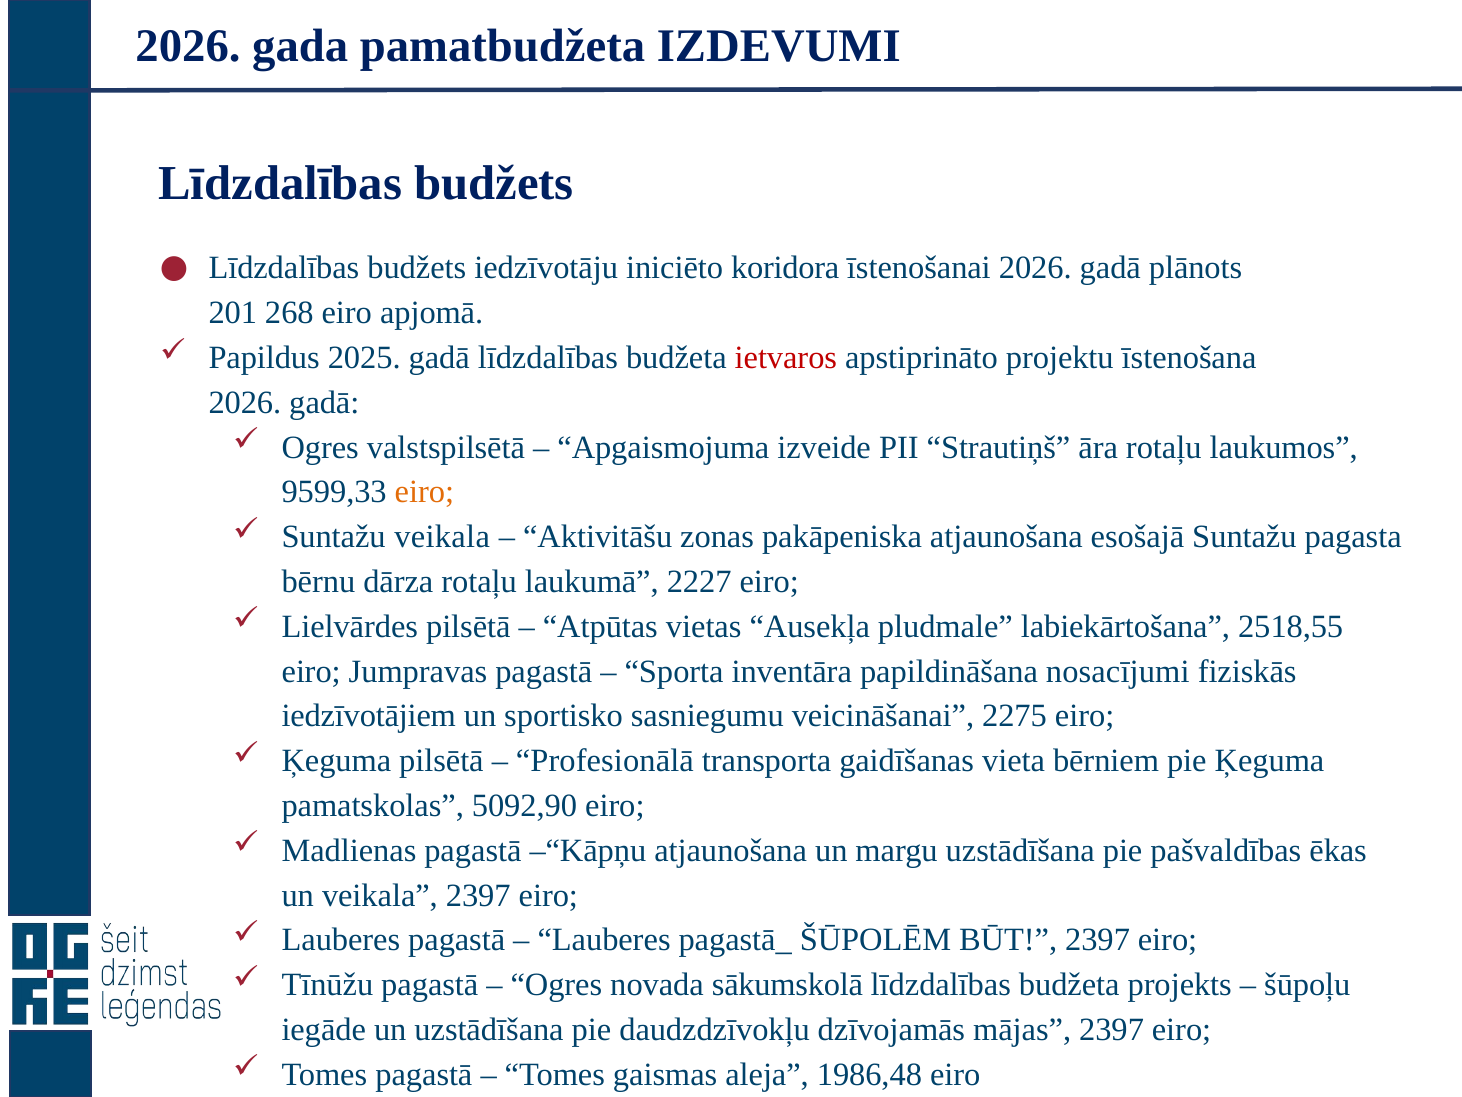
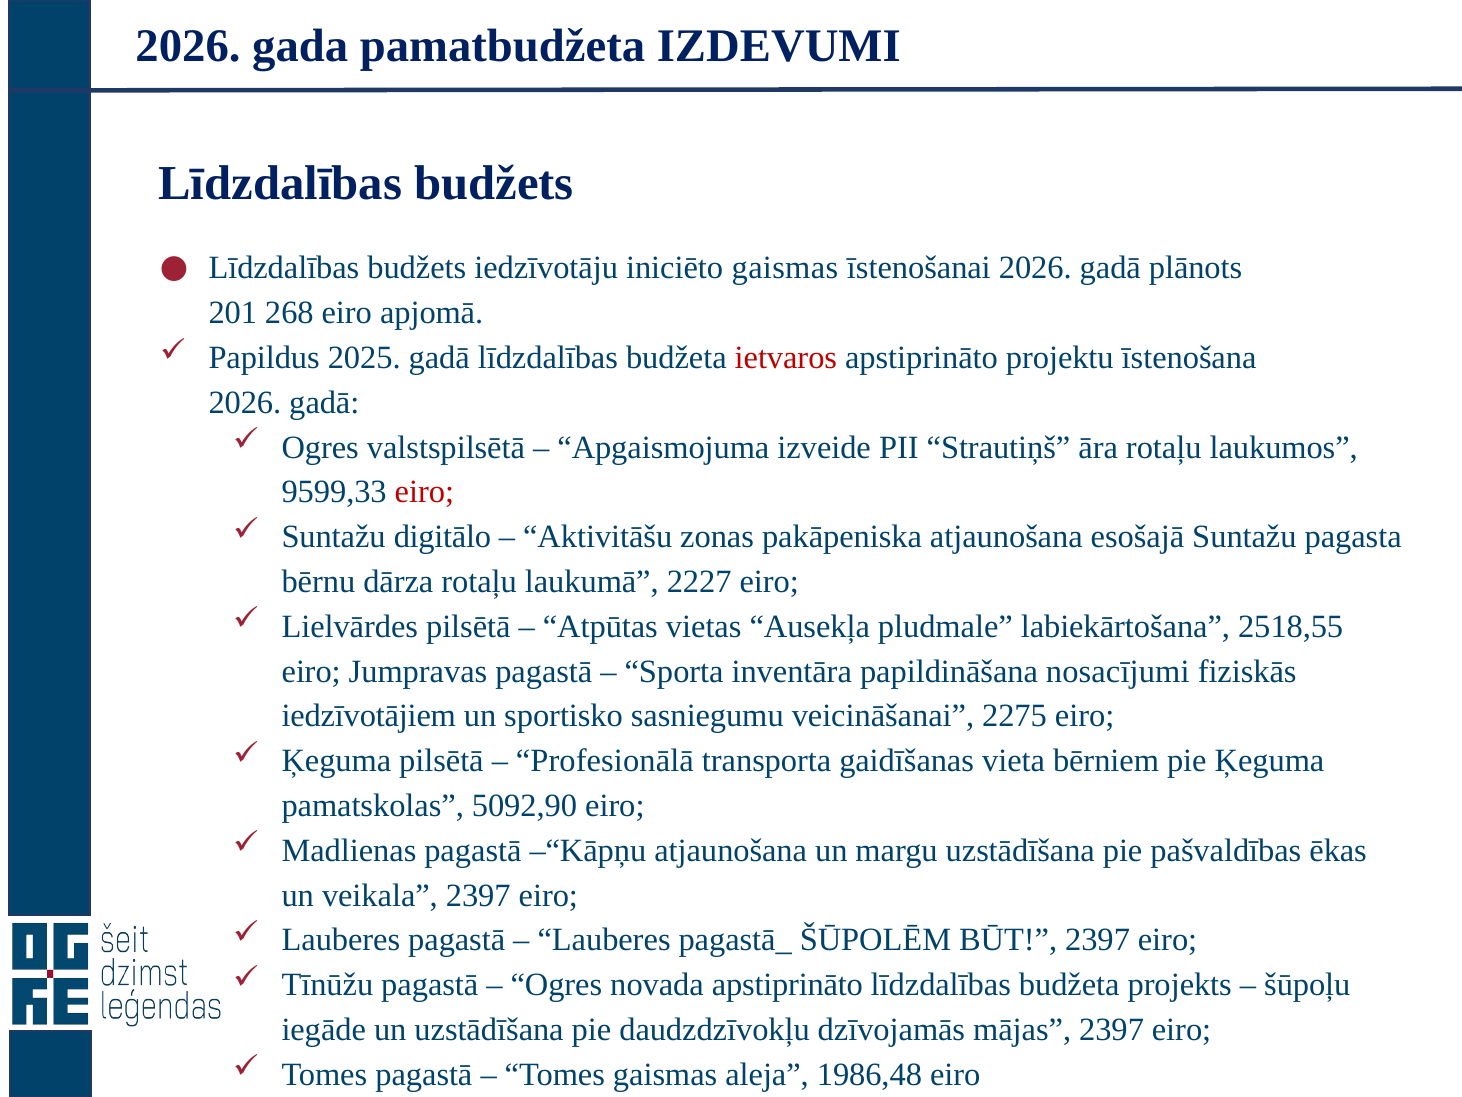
iniciēto koridora: koridora -> gaismas (785, 268)
eiro colour: orange -> red (424, 492)
Suntažu veikala: veikala -> digitālo (442, 537)
novada sākumskolā: sākumskolā -> apstiprināto (787, 985)
